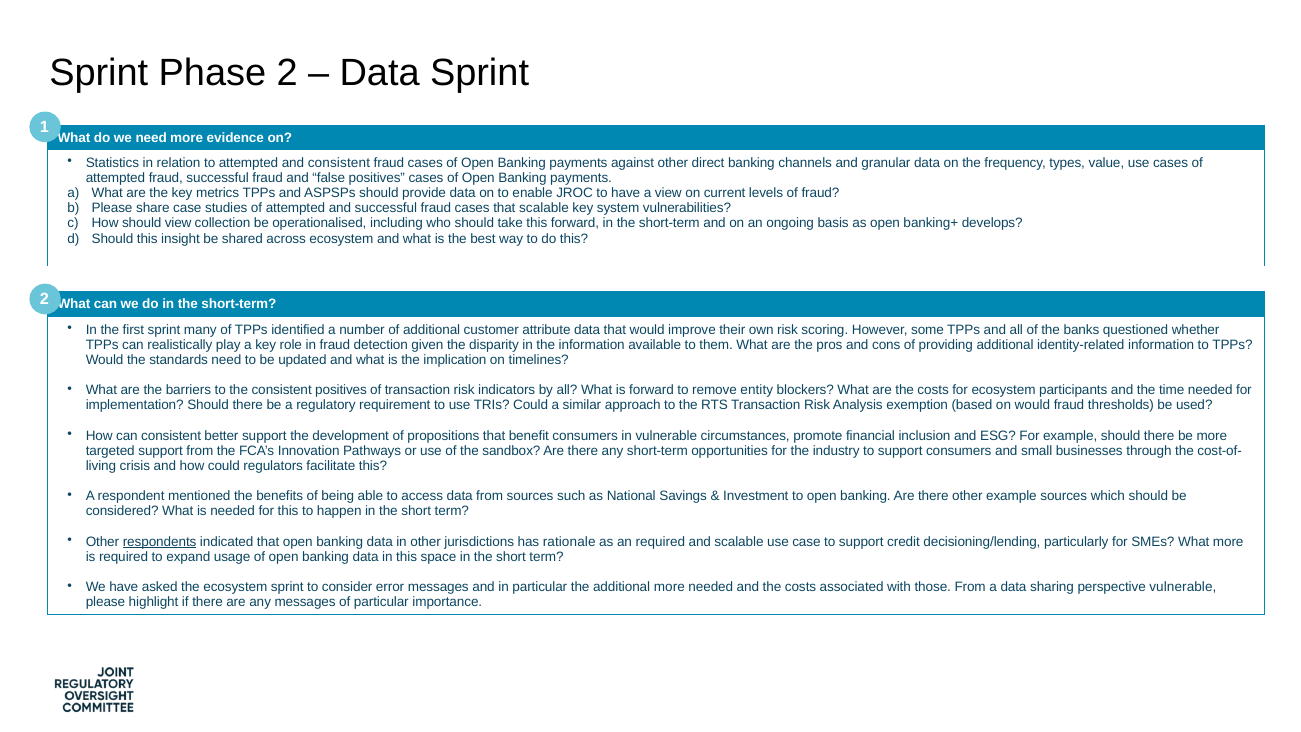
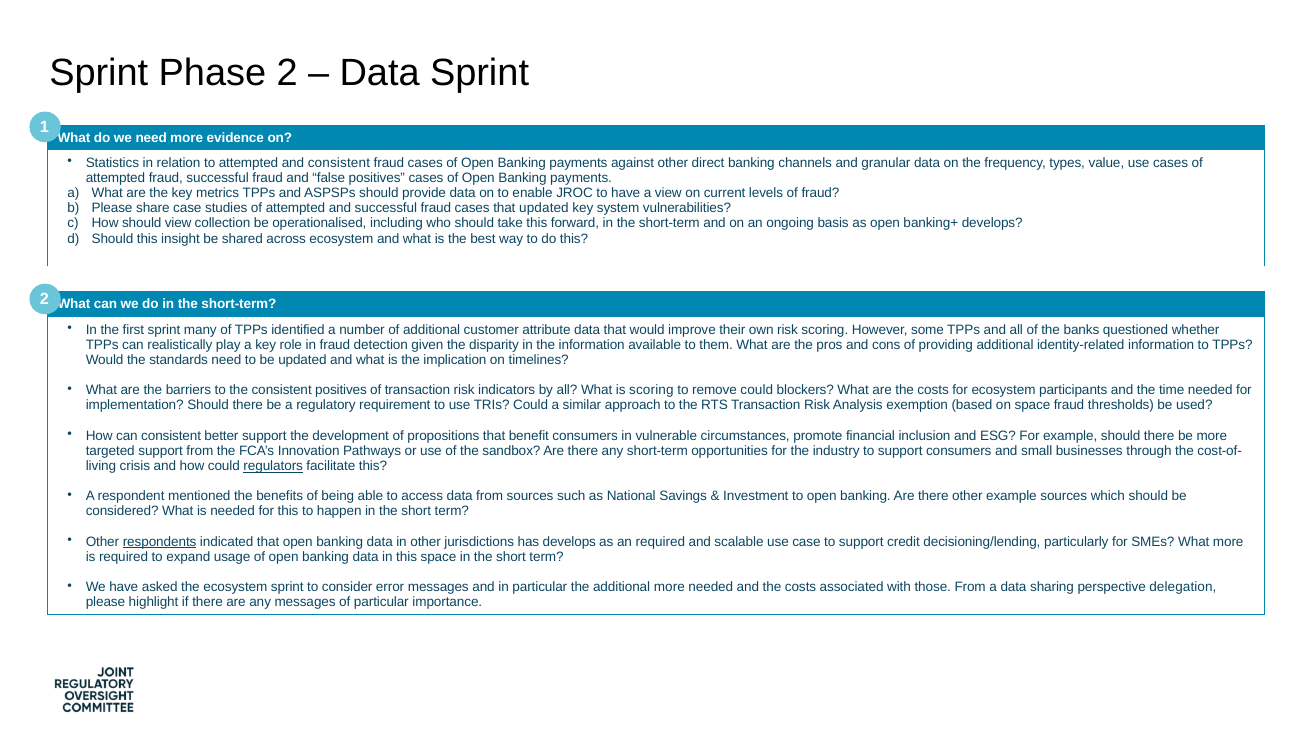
that scalable: scalable -> updated (544, 208)
is forward: forward -> scoring (651, 390)
remove entity: entity -> could (757, 390)
on would: would -> space (1032, 405)
regulators underline: none -> present (273, 466)
has rationale: rationale -> develops (569, 542)
perspective vulnerable: vulnerable -> delegation (1183, 587)
